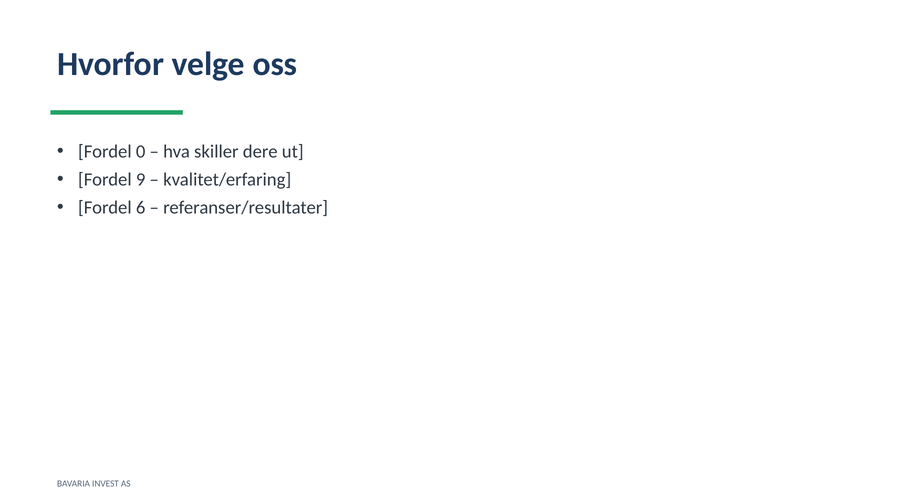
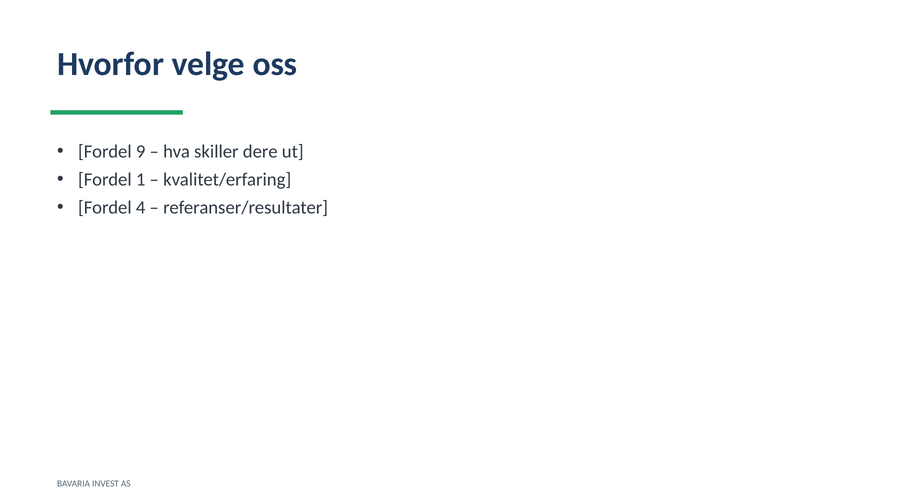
0: 0 -> 9 (141, 152)
9: 9 -> 1 (141, 180)
6: 6 -> 4 (141, 208)
